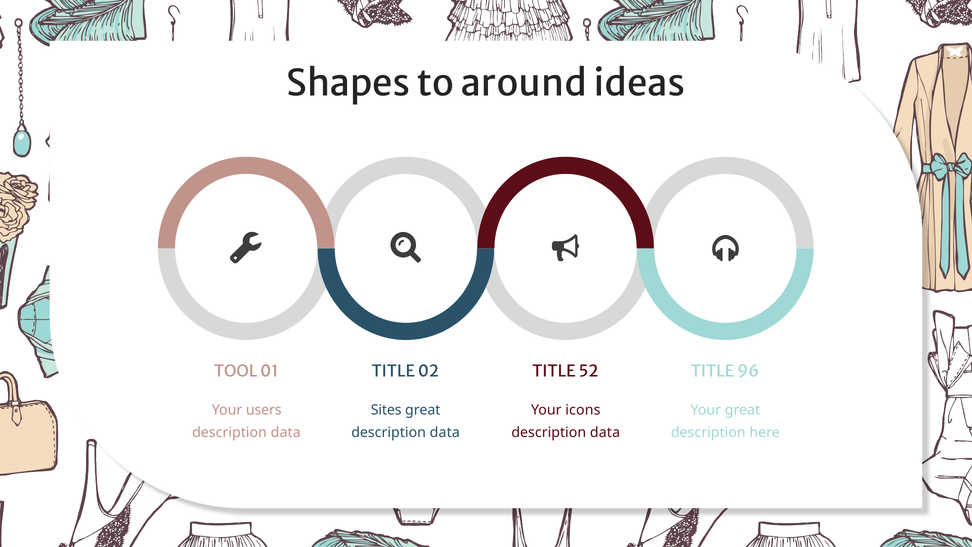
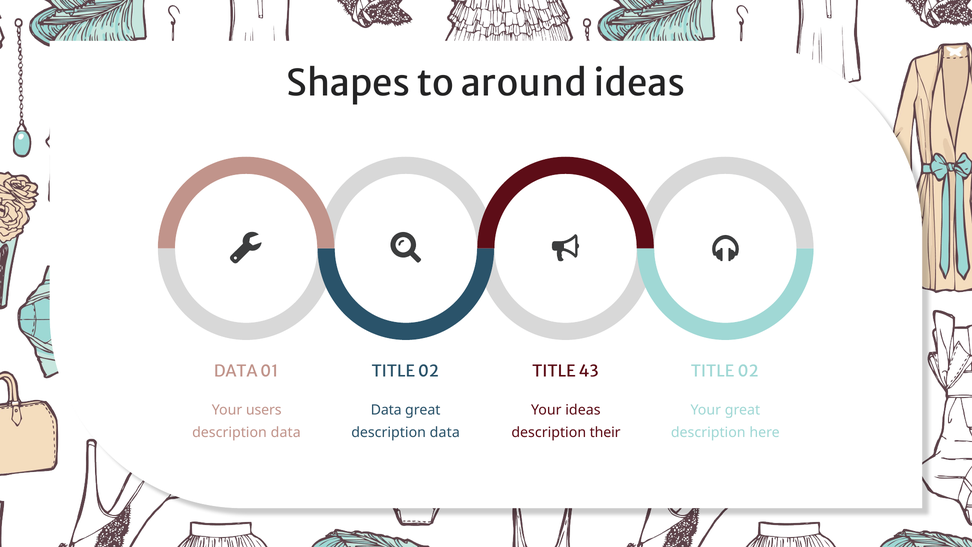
TOOL: TOOL -> DATA (236, 371)
52: 52 -> 43 (589, 371)
96: 96 -> 02 (748, 371)
Sites: Sites -> Data (386, 410)
Your icons: icons -> ideas (583, 410)
data: data -> their (605, 432)
